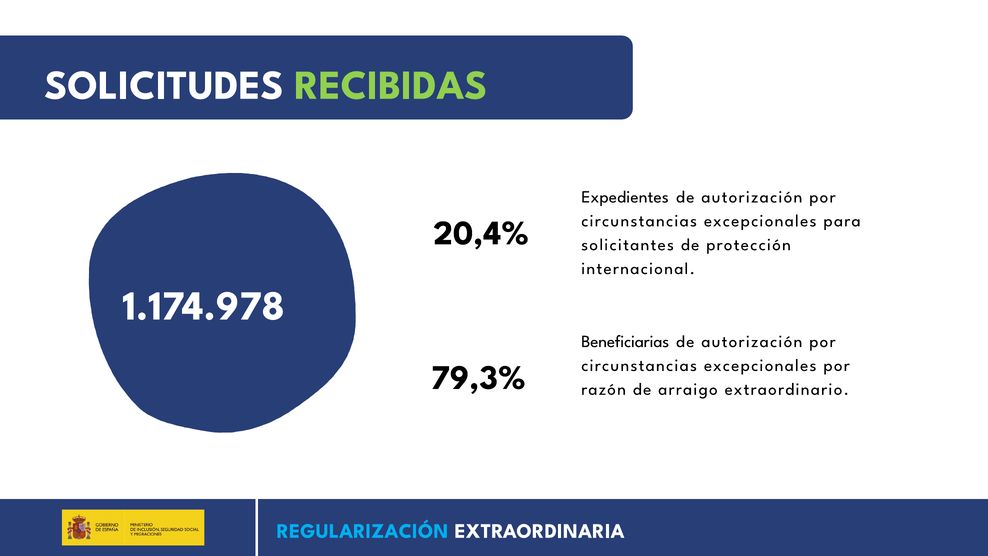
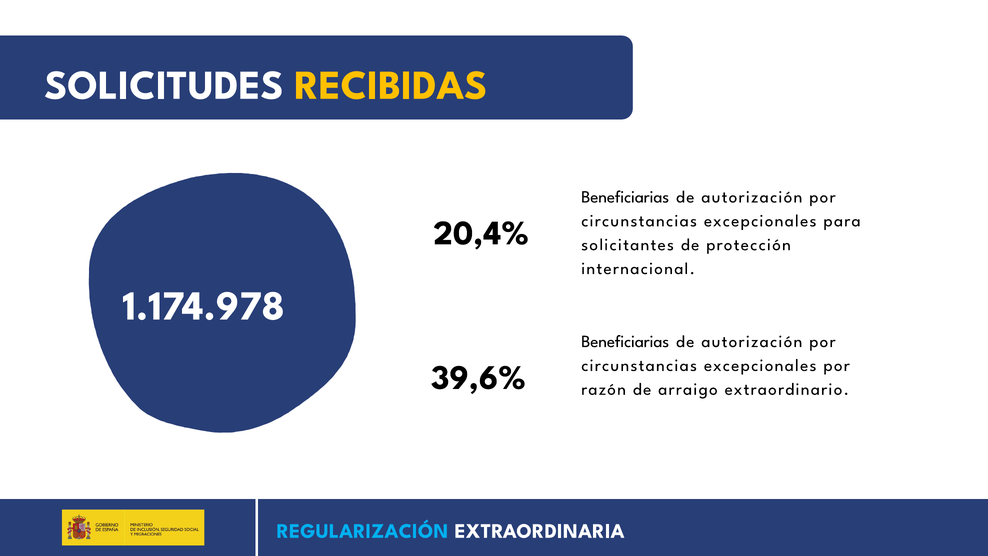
RECIBIDAS colour: light green -> yellow (391, 85)
Expedientes: Expedientes -> Beneficiarias (625, 197)
79,3%: 79,3% -> 39,6% (478, 377)
